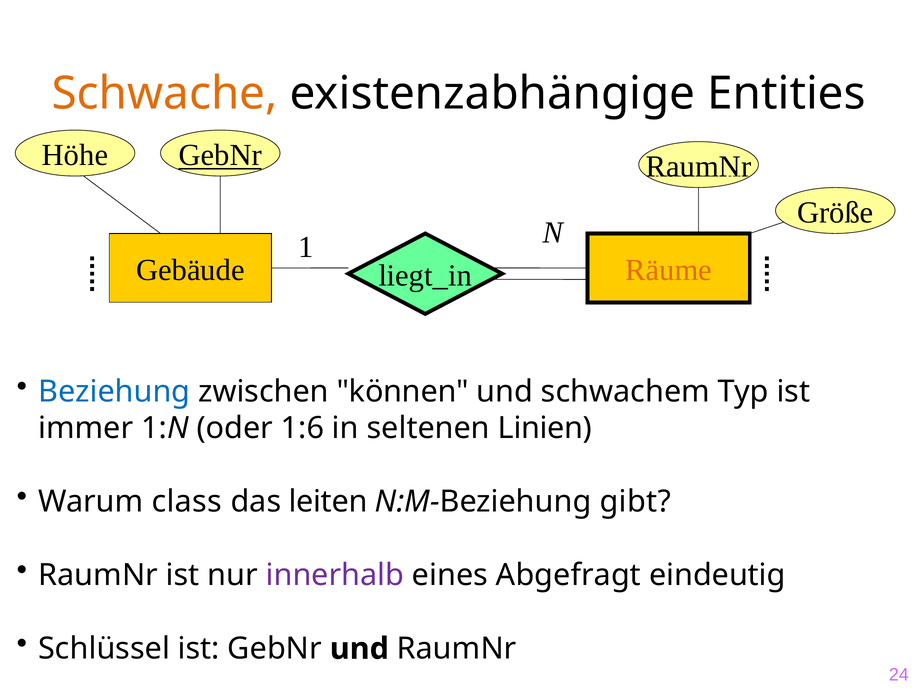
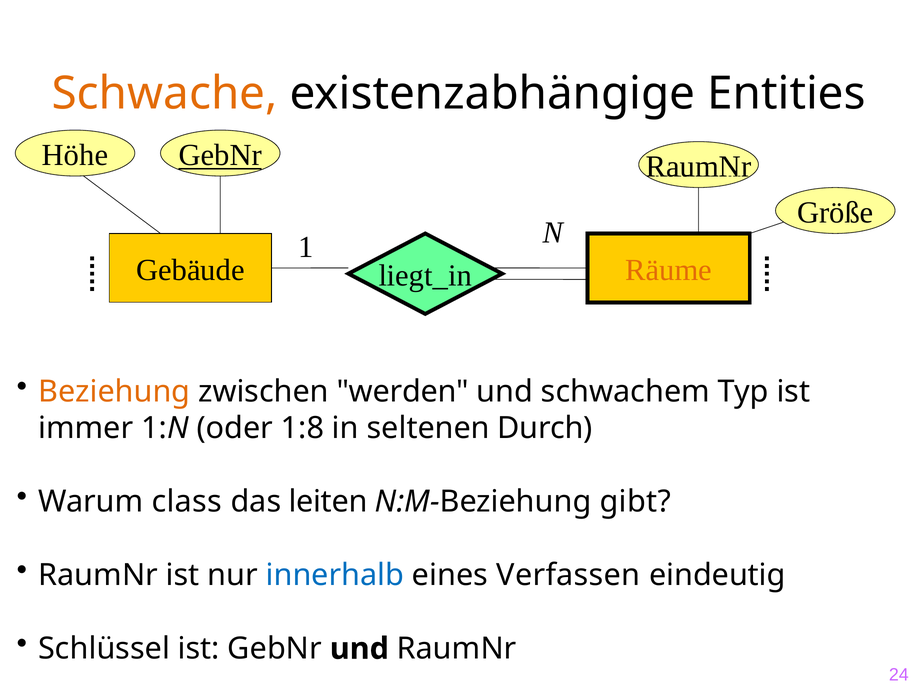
Beziehung colour: blue -> orange (114, 391)
können: können -> werden (403, 391)
1:6: 1:6 -> 1:8 (302, 428)
Linien: Linien -> Durch (545, 428)
innerhalb colour: purple -> blue (335, 575)
Abgefragt: Abgefragt -> Verfassen (568, 575)
